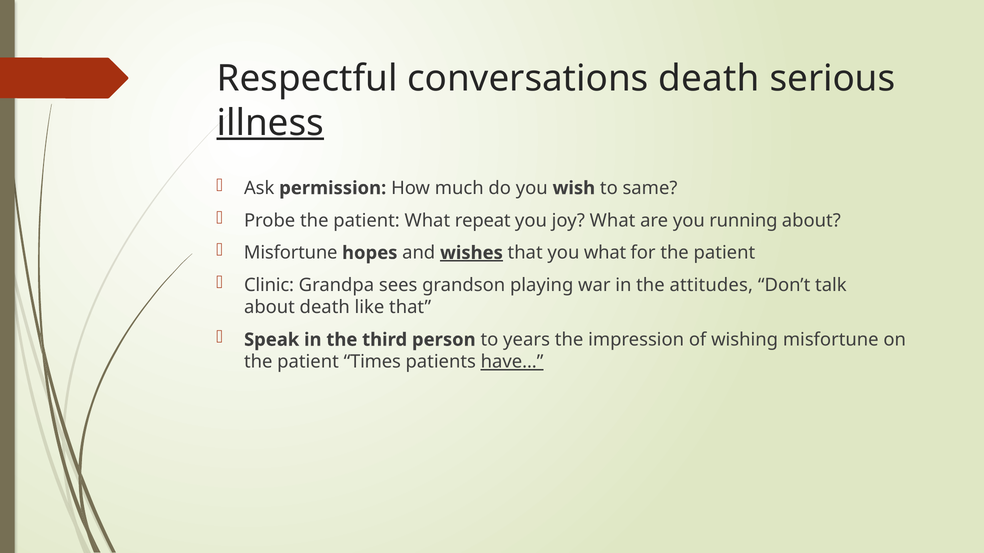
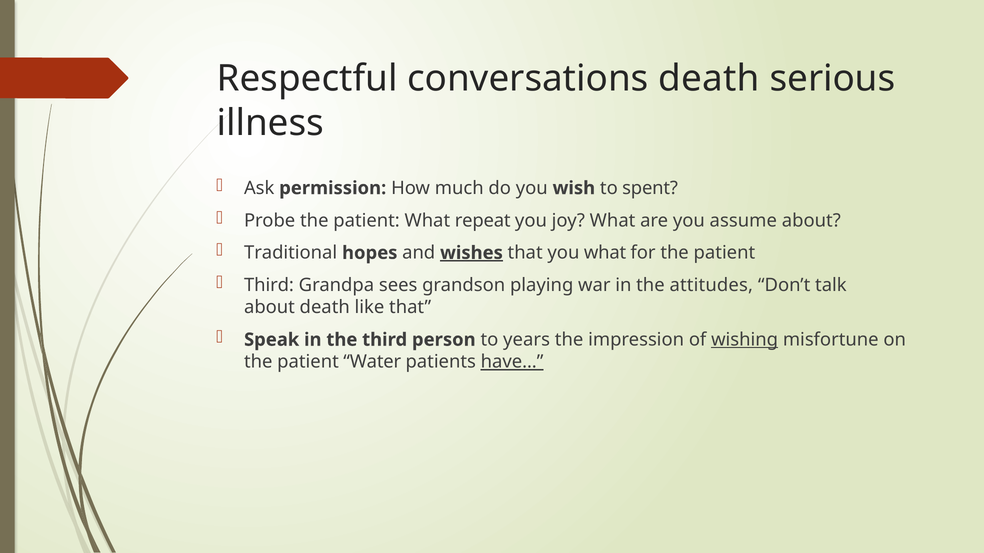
illness underline: present -> none (270, 123)
same: same -> spent (650, 188)
running: running -> assume (743, 221)
Misfortune: Misfortune -> Traditional (291, 253)
Clinic: Clinic -> Third (269, 285)
wishing underline: none -> present (745, 340)
Times: Times -> Water (372, 362)
